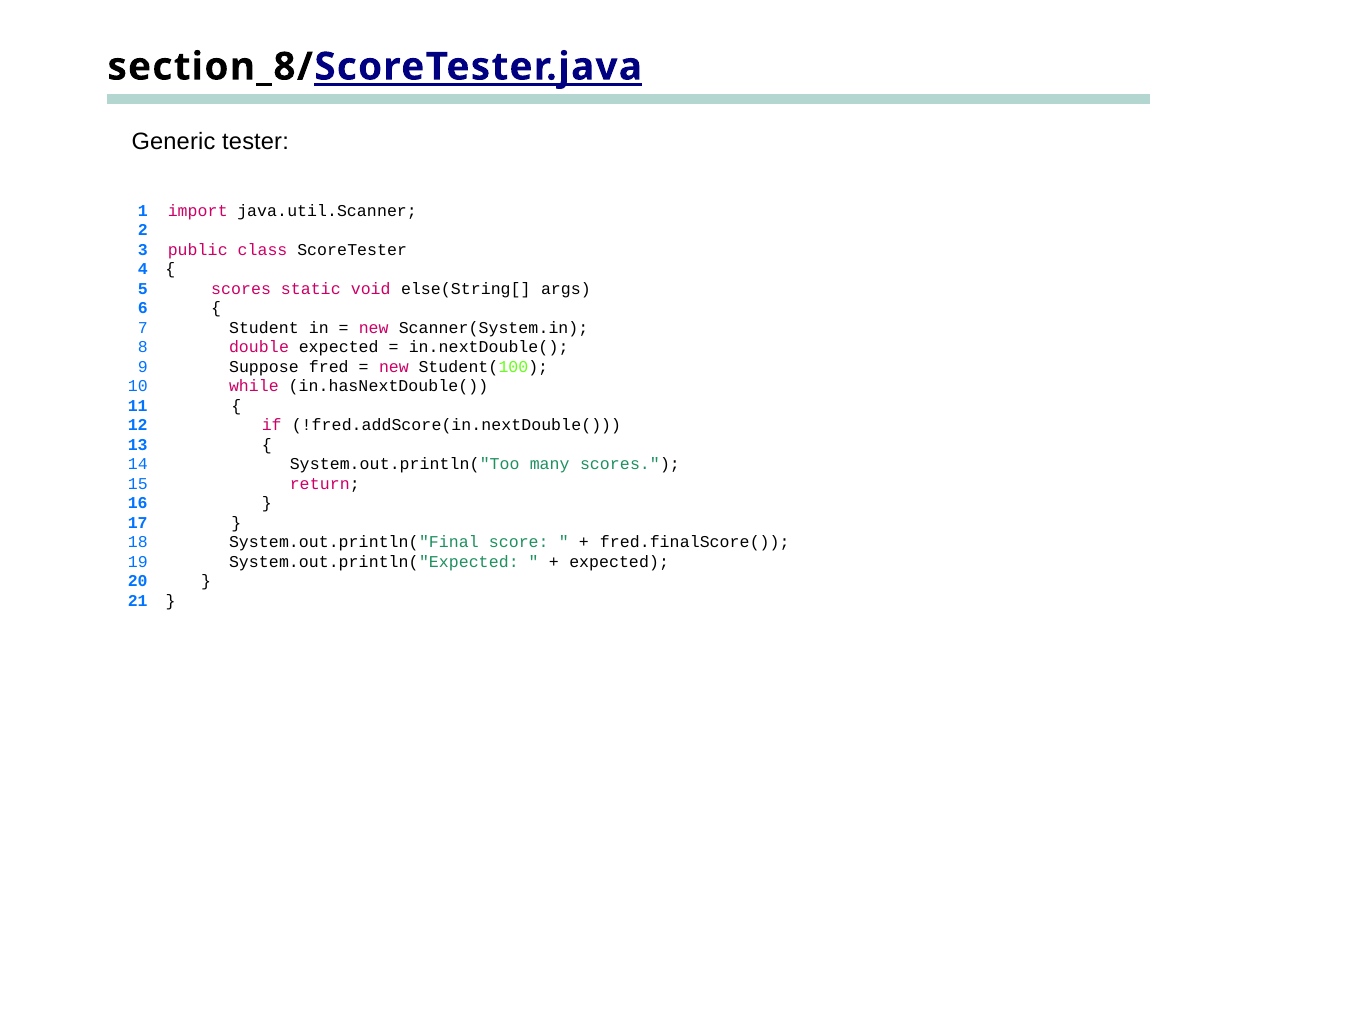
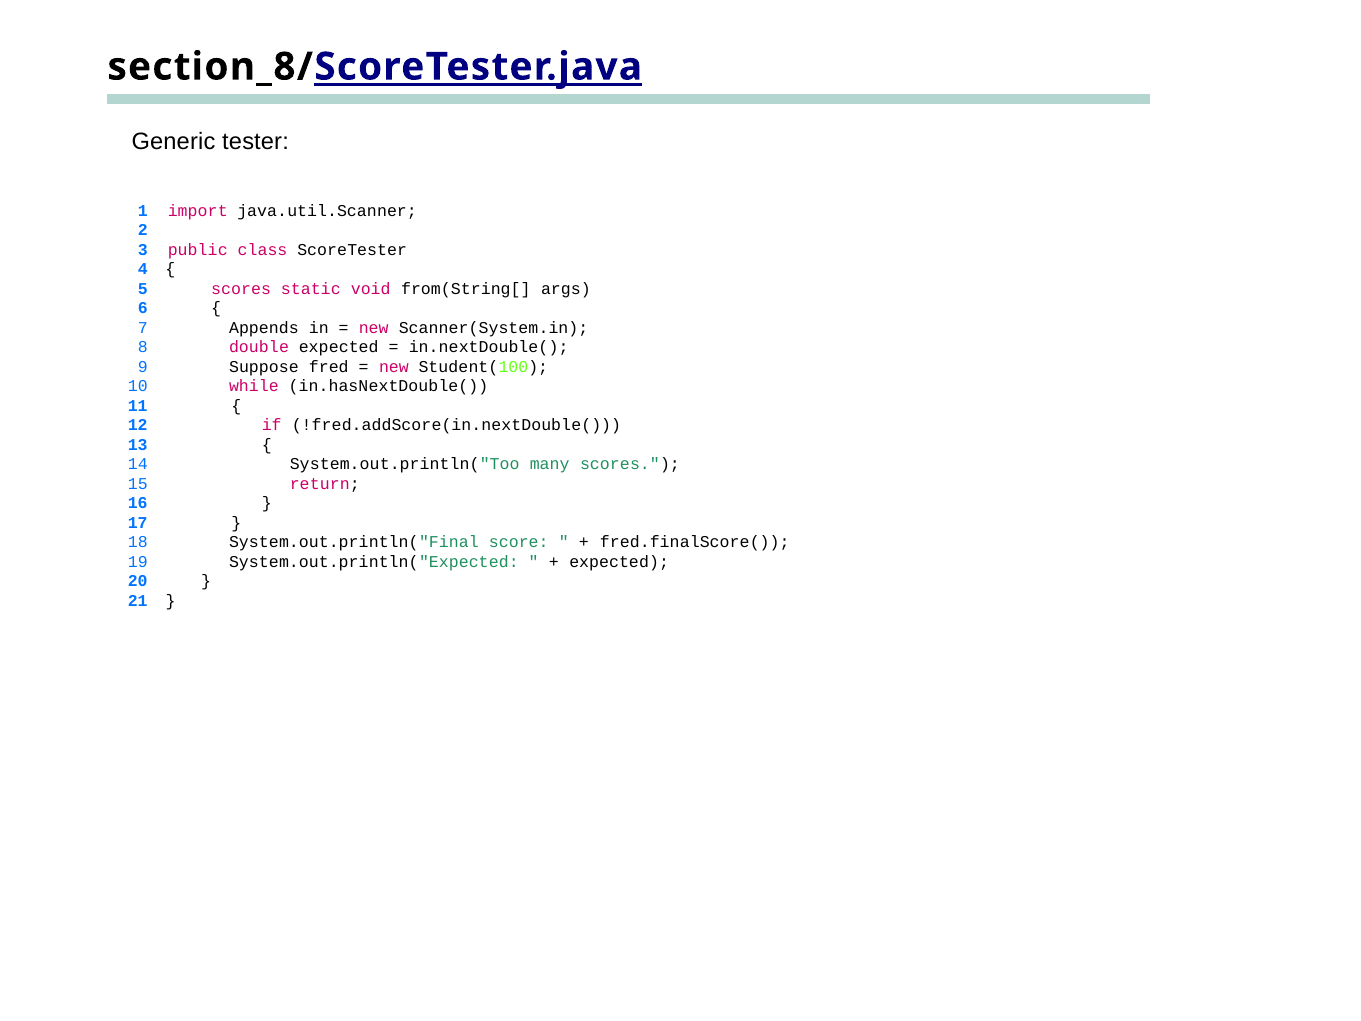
else(String[: else(String[ -> from(String[ (466, 289)
Student: Student -> Appends (264, 328)
